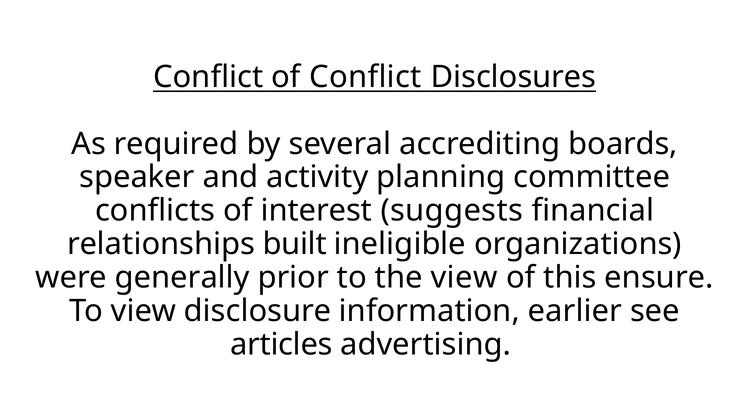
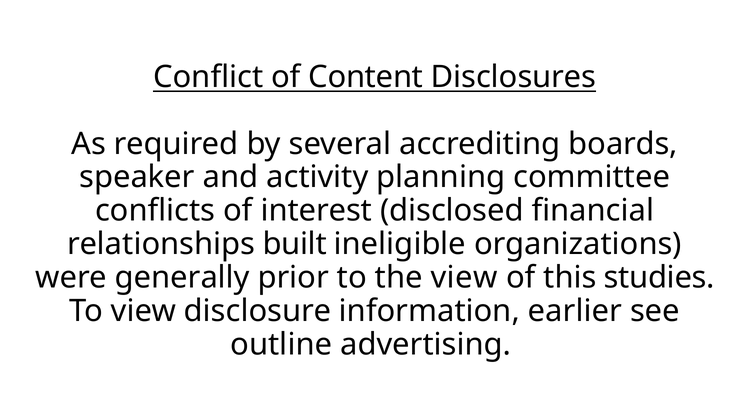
of Conflict: Conflict -> Content (366, 77)
suggests: suggests -> disclosed (452, 211)
ensure: ensure -> studies (659, 278)
articles: articles -> outline (281, 345)
